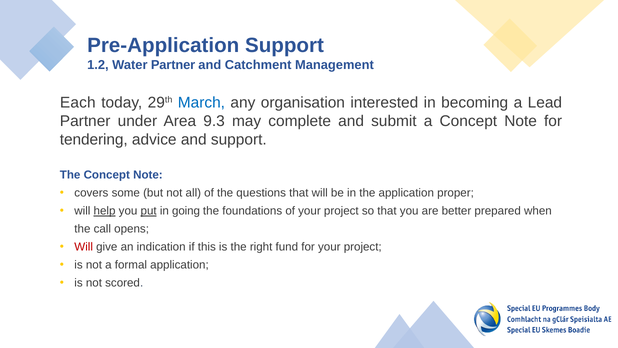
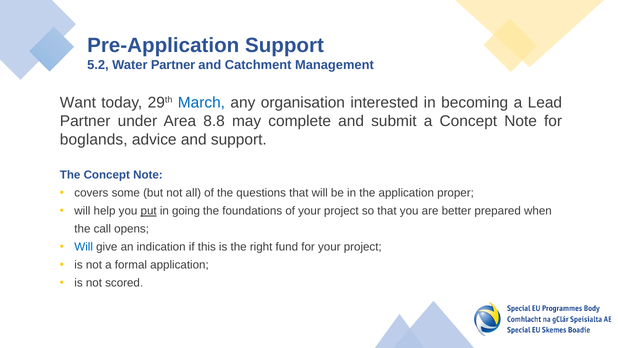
1.2: 1.2 -> 5.2 (98, 65)
Each: Each -> Want (78, 102)
9.3: 9.3 -> 8.8 (214, 121)
tendering: tendering -> boglands (94, 139)
help underline: present -> none (105, 211)
Will colour: red -> blue (84, 247)
